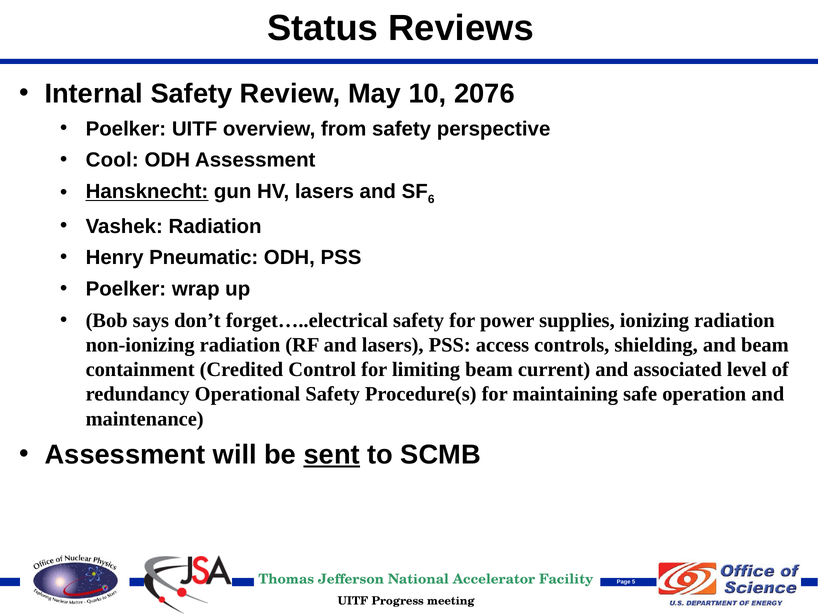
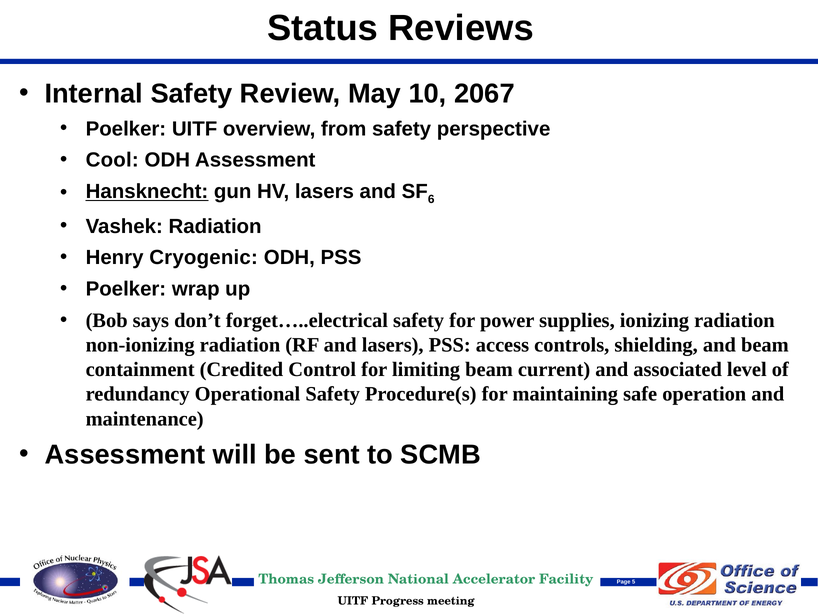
2076: 2076 -> 2067 (484, 94)
Pneumatic: Pneumatic -> Cryogenic (204, 258)
sent underline: present -> none (332, 454)
